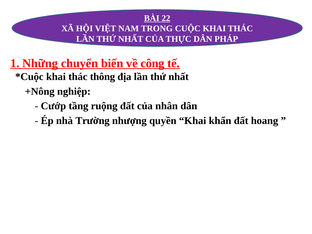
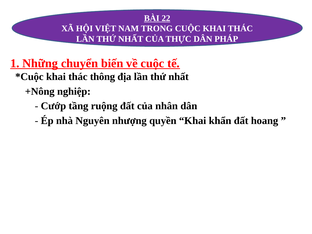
về công: công -> cuộc (152, 63)
Trường: Trường -> Nguyên (93, 121)
